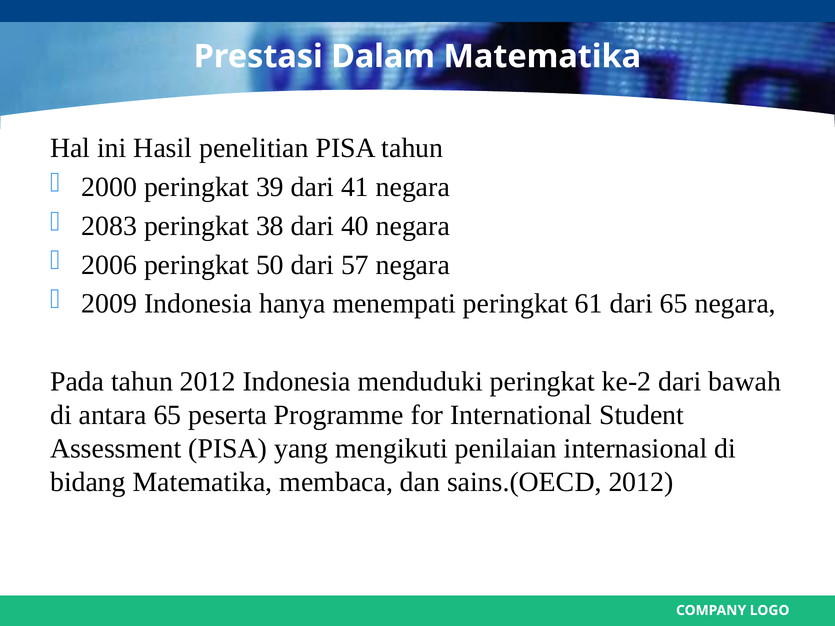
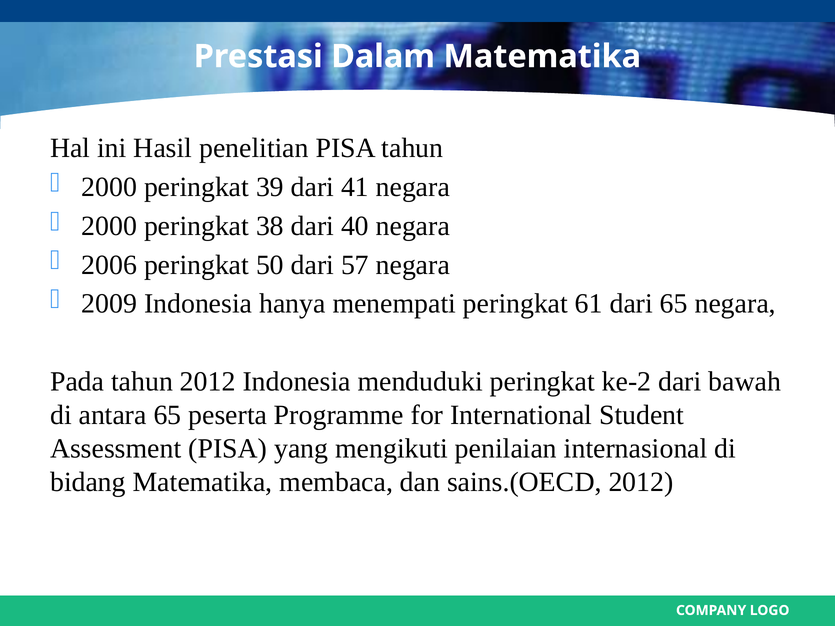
2083: 2083 -> 2000 (109, 226)
